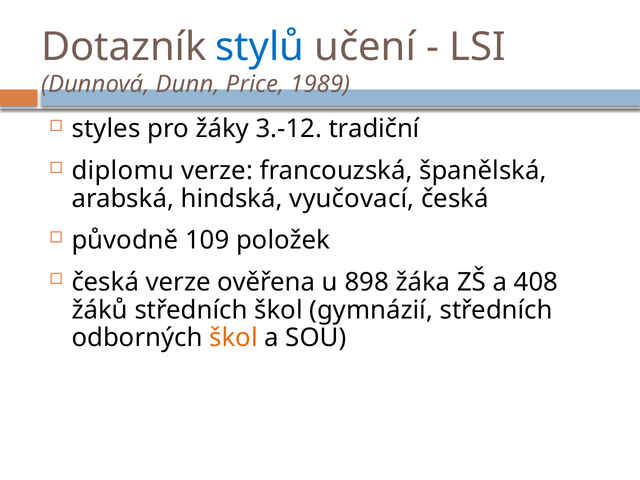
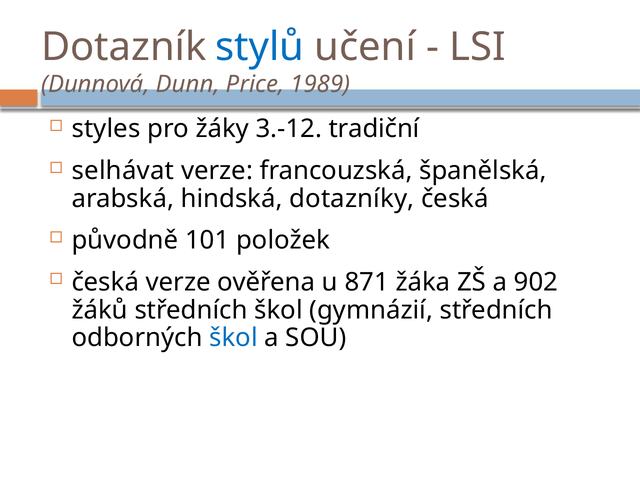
diplomu: diplomu -> selhávat (123, 171)
vyučovací: vyučovací -> dotazníky (352, 199)
109: 109 -> 101 (207, 240)
898: 898 -> 871 (367, 282)
408: 408 -> 902 (536, 282)
škol colour: orange -> blue (233, 338)
